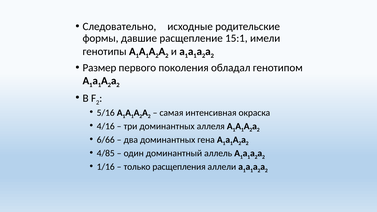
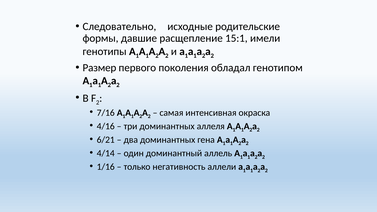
5/16: 5/16 -> 7/16 (106, 113)
6/66: 6/66 -> 6/21 (106, 140)
4/85: 4/85 -> 4/14 (106, 153)
расщепления: расщепления -> негативность (179, 167)
